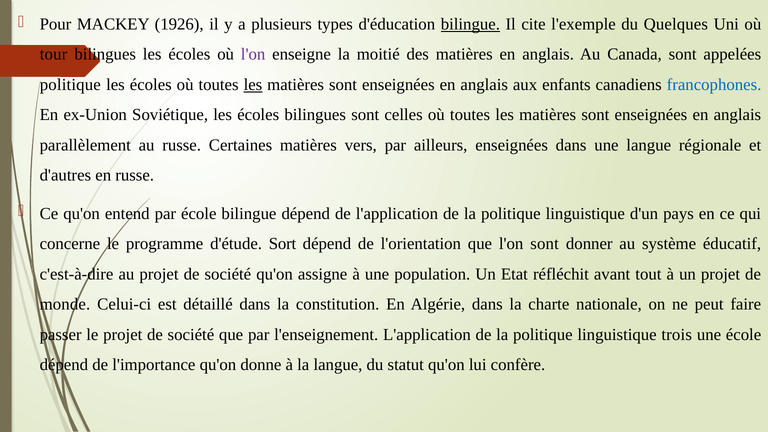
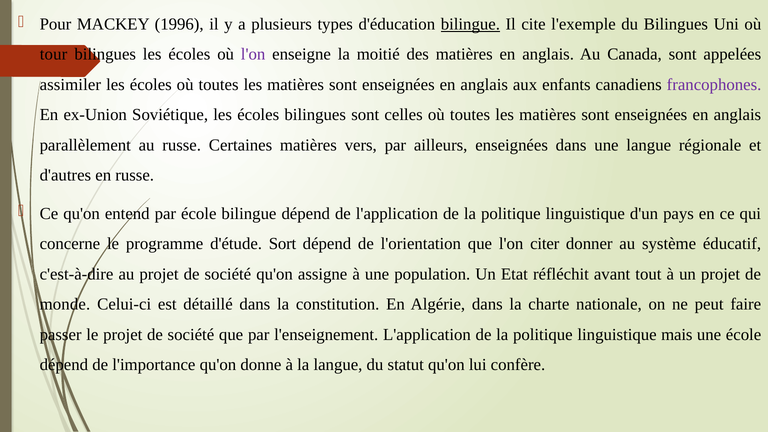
1926: 1926 -> 1996 (179, 24)
du Quelques: Quelques -> Bilingues (676, 24)
politique: politique -> assimiler (70, 85)
les underline: present -> none (253, 85)
francophones colour: blue -> purple (714, 85)
l'on sont: sont -> citer (545, 244)
trois: trois -> mais (677, 334)
